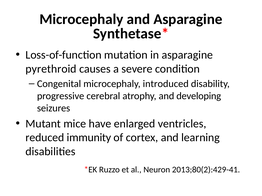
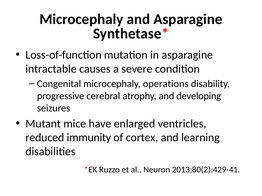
pyrethroid: pyrethroid -> intractable (51, 69)
introduced: introduced -> operations (166, 84)
